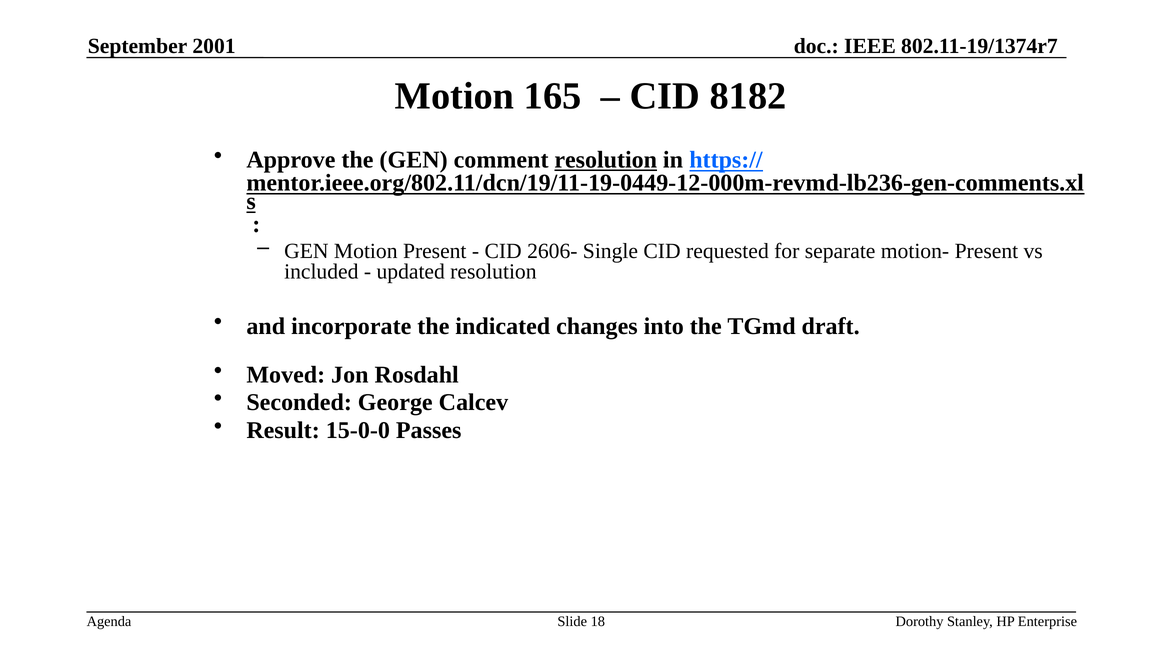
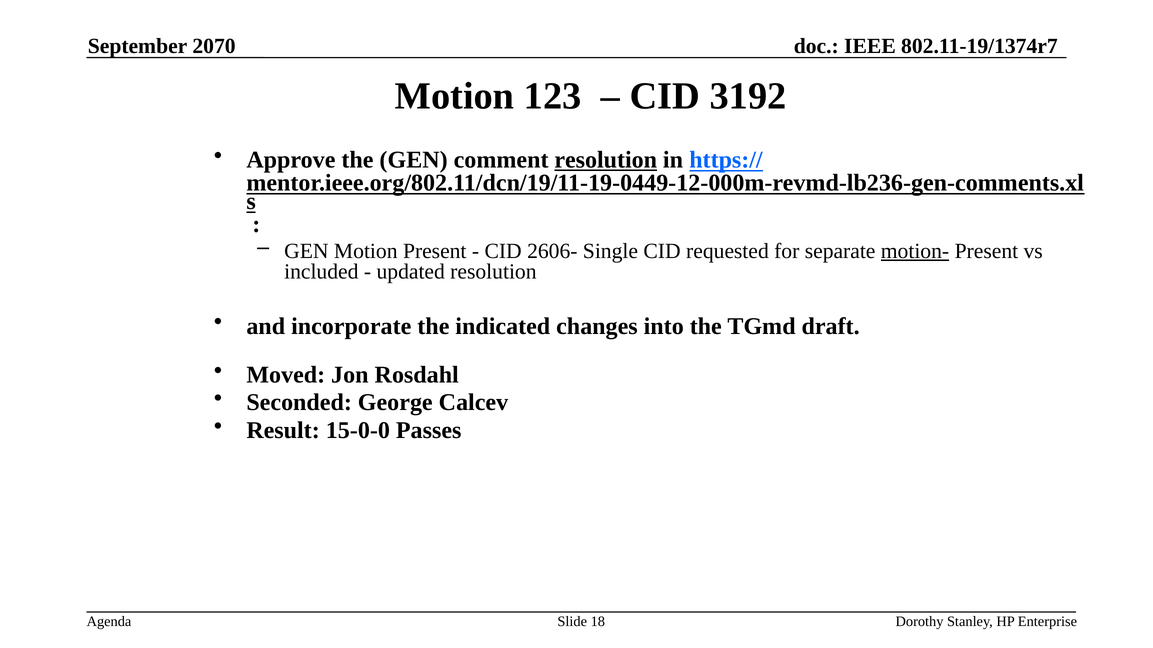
2001: 2001 -> 2070 (214, 46)
165: 165 -> 123 (553, 96)
8182: 8182 -> 3192 (748, 96)
motion- underline: none -> present (915, 251)
